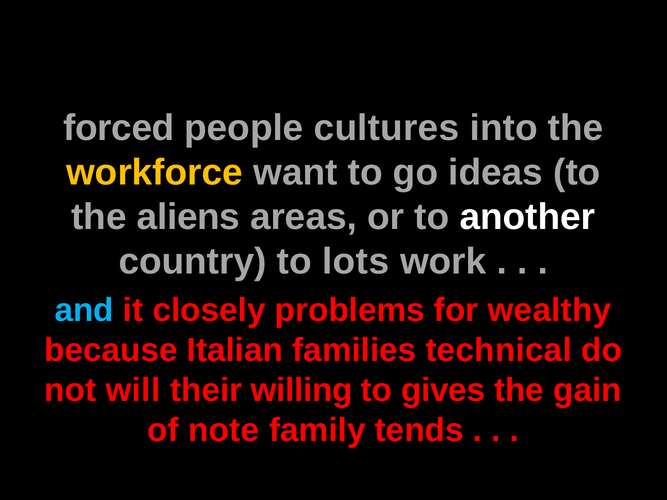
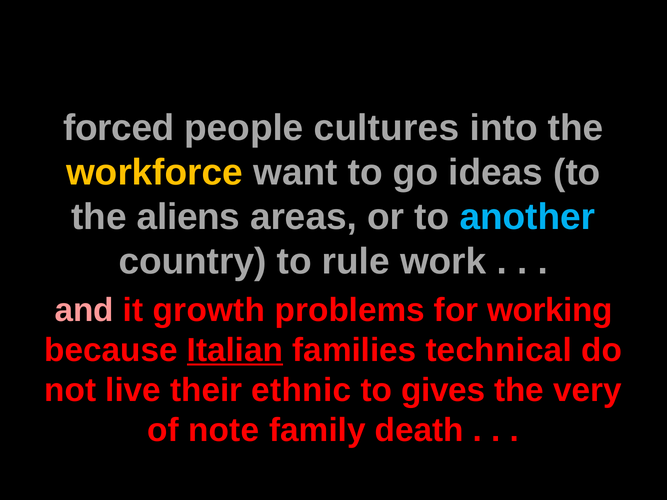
another colour: white -> light blue (528, 217)
lots: lots -> rule (356, 262)
and colour: light blue -> pink (84, 310)
closely: closely -> growth (209, 310)
wealthy: wealthy -> working (550, 310)
Italian underline: none -> present (235, 350)
will: will -> live (133, 390)
willing: willing -> ethnic (301, 390)
gain: gain -> very (588, 390)
tends: tends -> death (419, 430)
